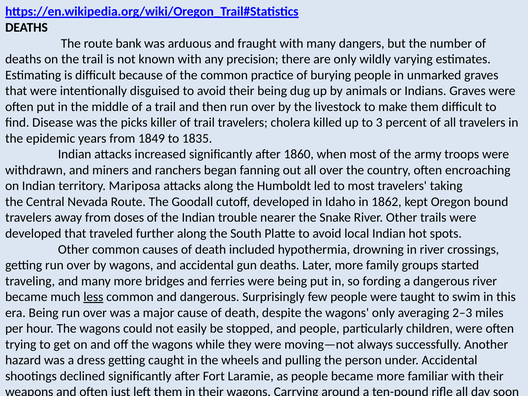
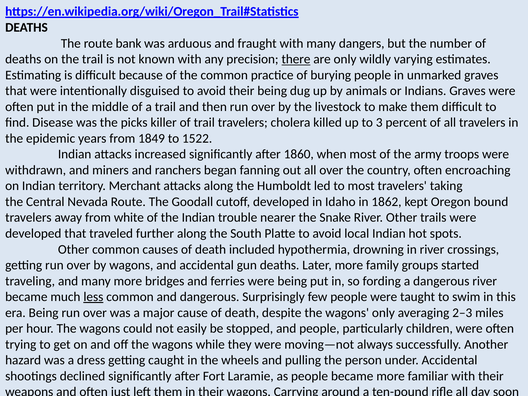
there underline: none -> present (296, 59)
1835: 1835 -> 1522 (197, 138)
Mariposa: Mariposa -> Merchant (135, 186)
doses: doses -> white (129, 218)
